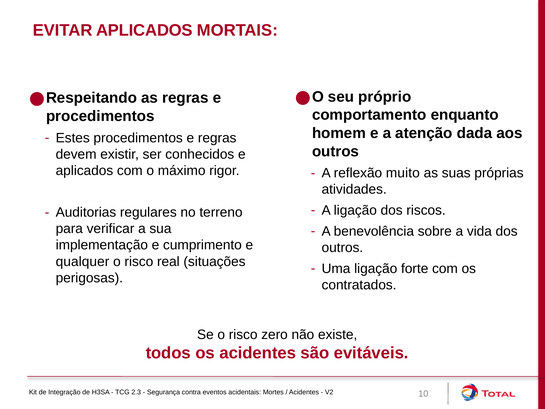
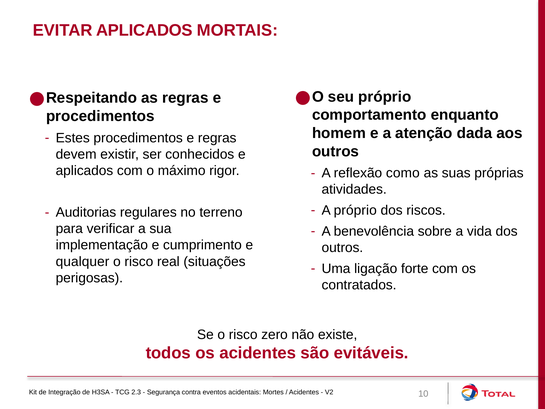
muito: muito -> como (403, 173)
A ligação: ligação -> próprio (355, 210)
